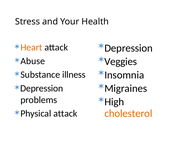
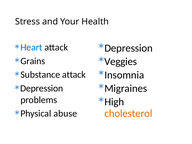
Heart colour: orange -> blue (31, 47)
Abuse: Abuse -> Grains (33, 61)
Substance illness: illness -> attack (74, 75)
Physical attack: attack -> abuse (65, 114)
